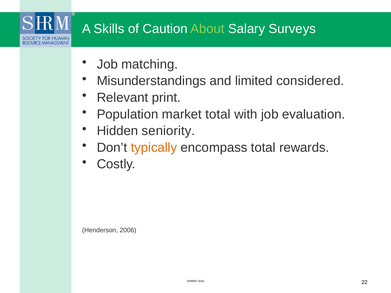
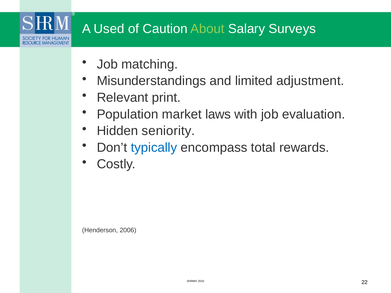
Skills: Skills -> Used (109, 29)
considered: considered -> adjustment (310, 81)
market total: total -> laws (218, 114)
typically colour: orange -> blue (154, 148)
